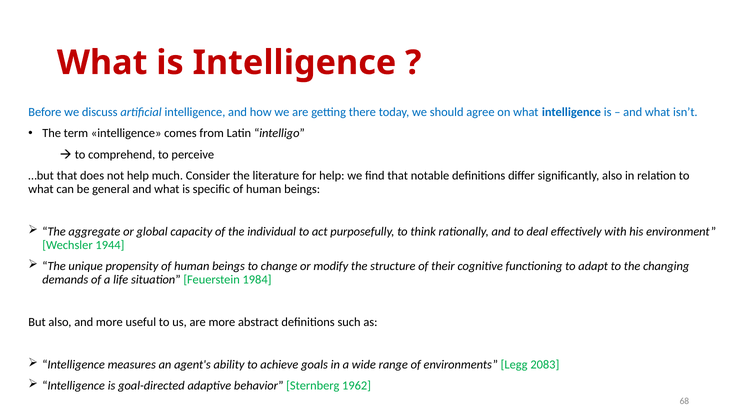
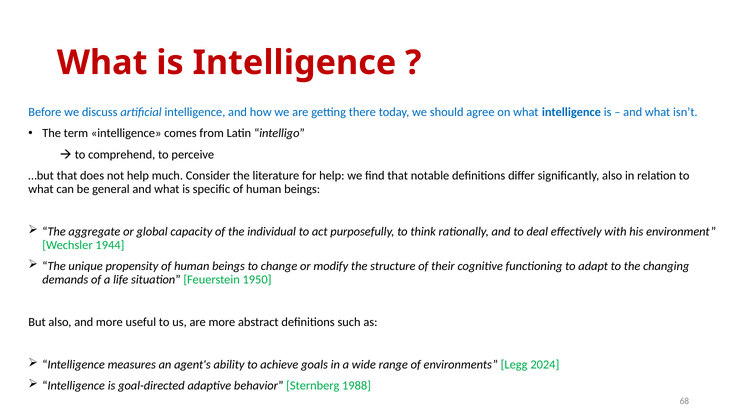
1984: 1984 -> 1950 (257, 279)
2083: 2083 -> 2024 (545, 364)
1962: 1962 -> 1988 (357, 385)
